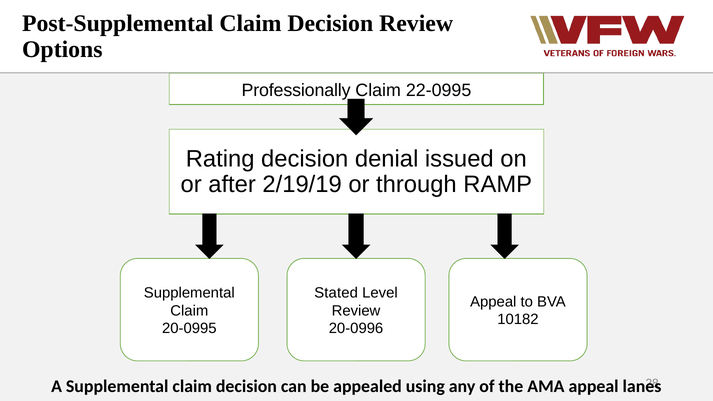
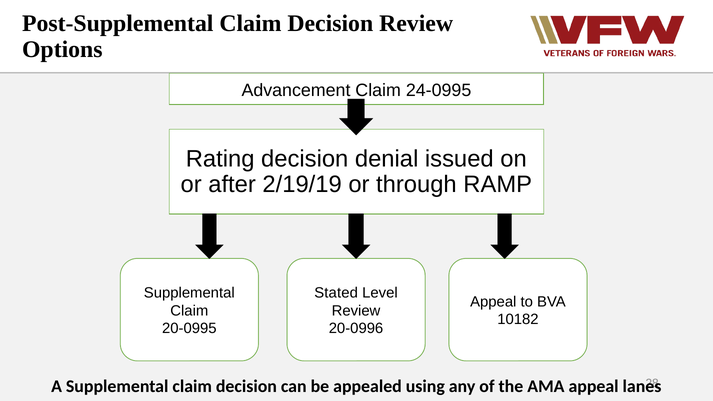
Professionally: Professionally -> Advancement (296, 90)
22-0995: 22-0995 -> 24-0995 (439, 90)
